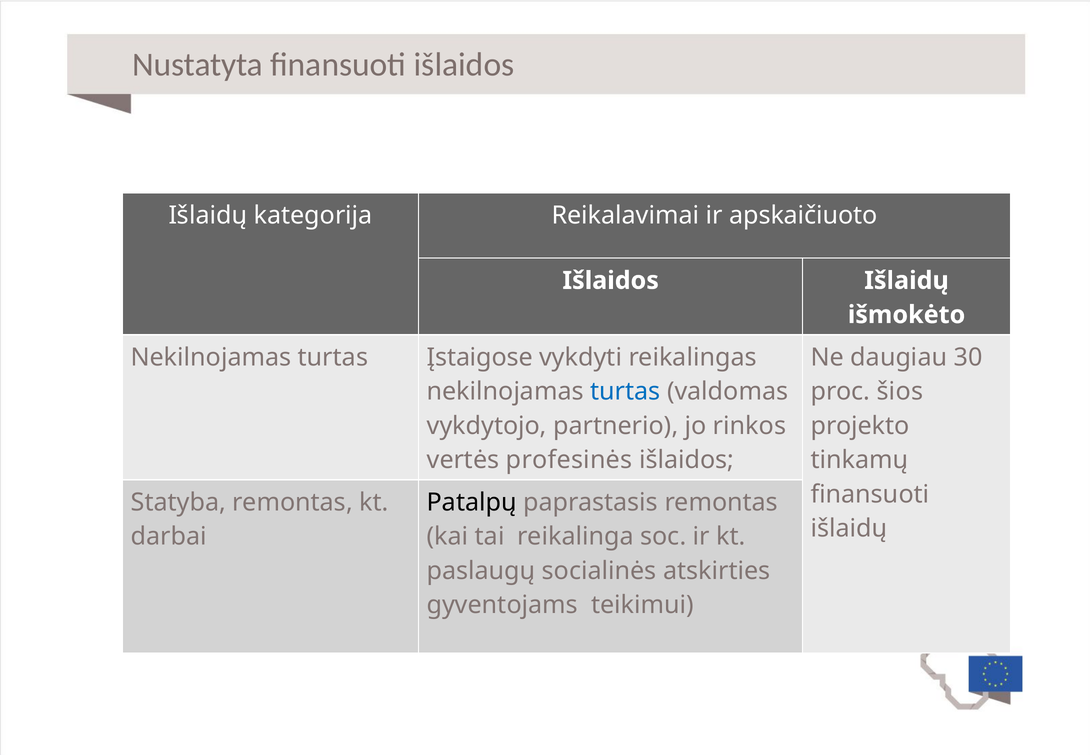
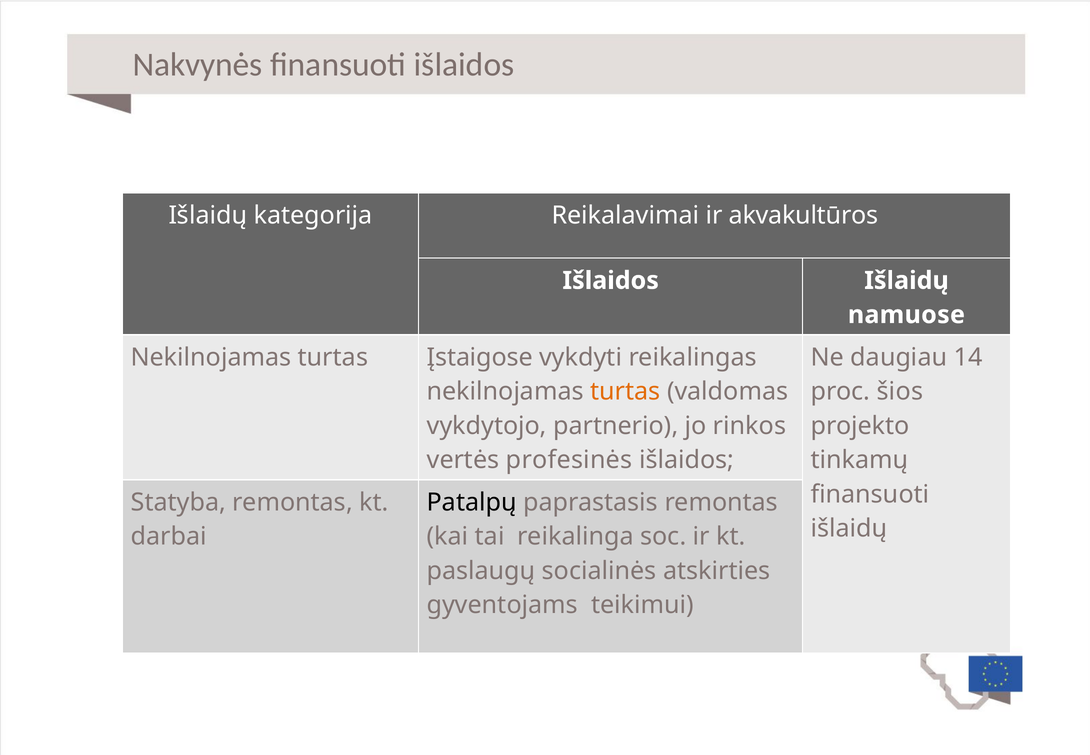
Nustatyta: Nustatyta -> Nakvynės (198, 65)
apskaičiuoto: apskaičiuoto -> akvakultūros (803, 215)
išmokėto: išmokėto -> namuose (906, 315)
30: 30 -> 14 (968, 357)
turtas colour: blue -> orange (625, 391)
